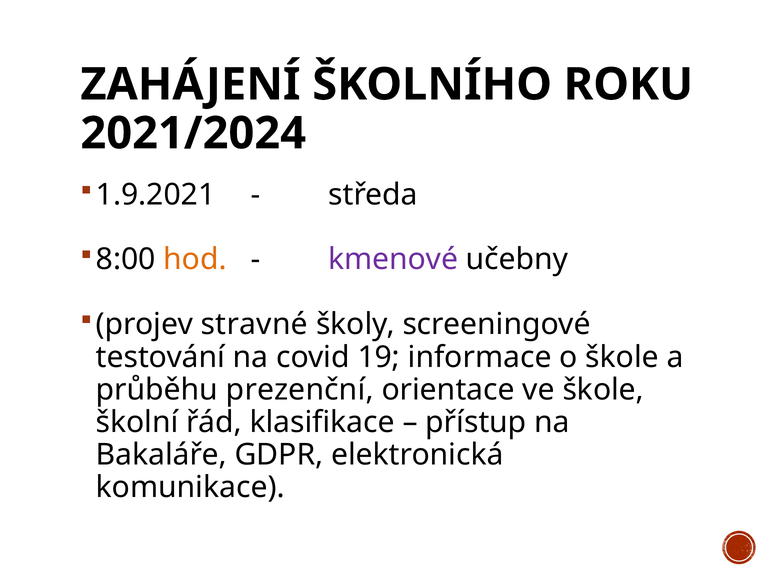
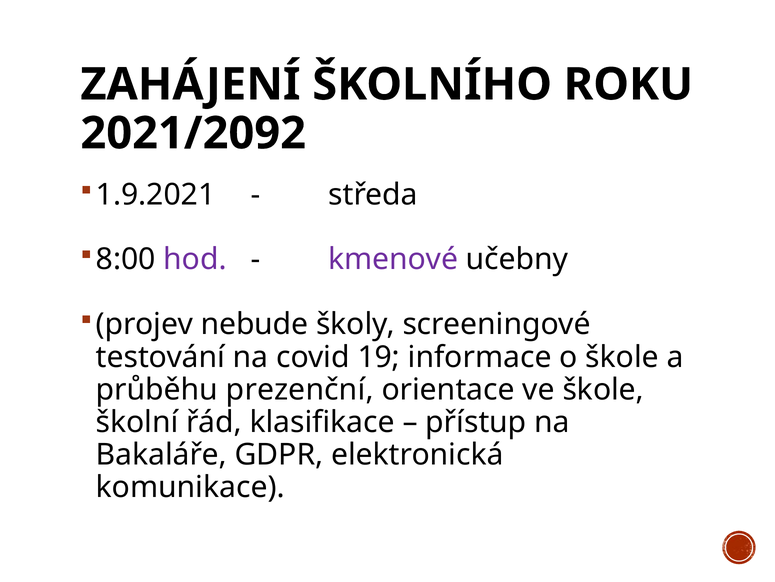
2021/2024: 2021/2024 -> 2021/2092 (193, 133)
hod colour: orange -> purple (195, 259)
stravné: stravné -> nebude (255, 324)
